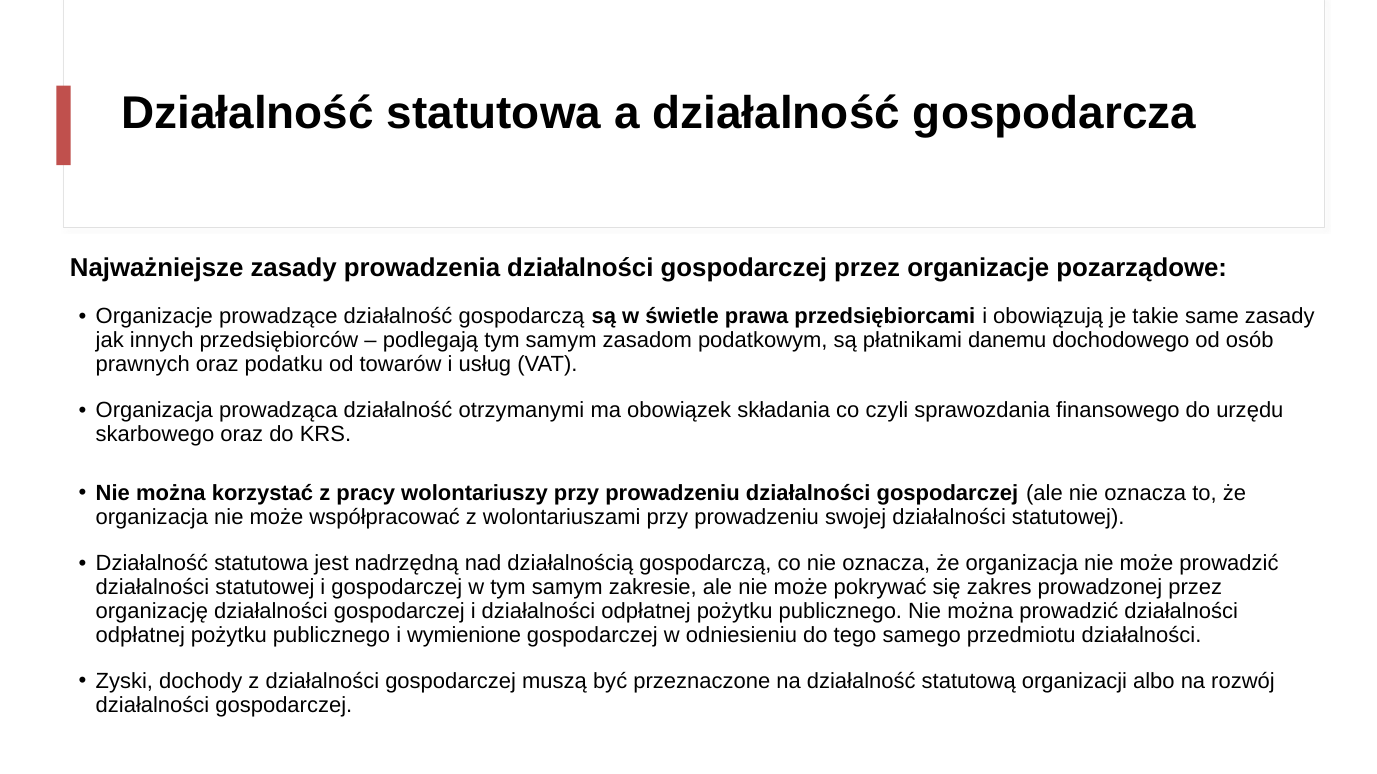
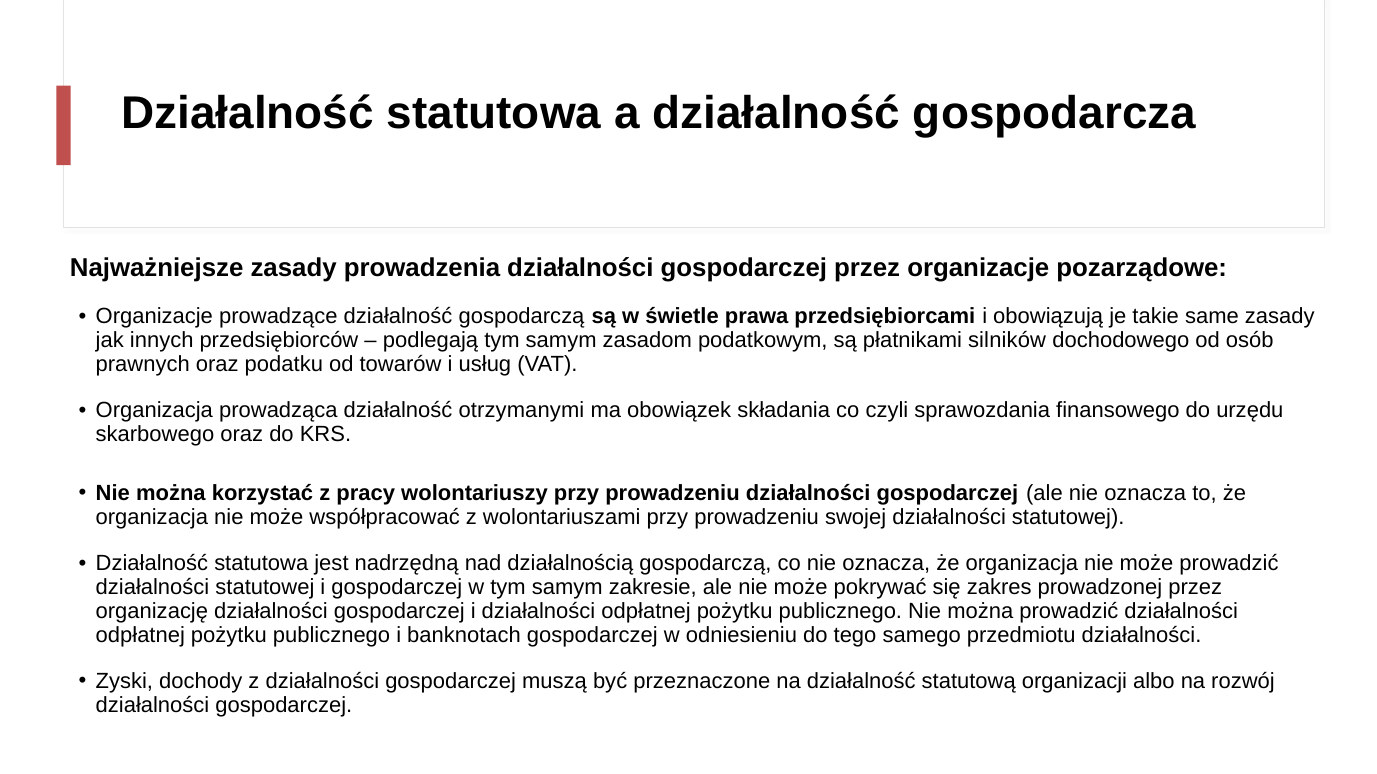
danemu: danemu -> silników (1007, 341)
wymienione: wymienione -> banknotach (464, 635)
